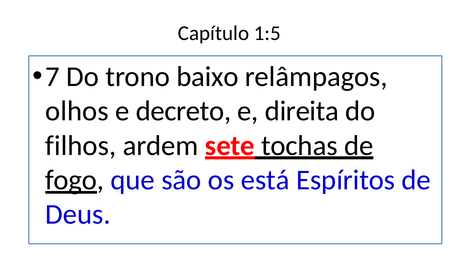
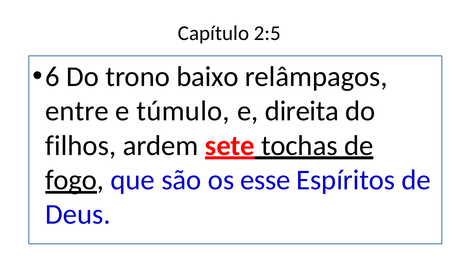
1:5: 1:5 -> 2:5 (267, 33)
7: 7 -> 6 (53, 77)
olhos: olhos -> entre (77, 111)
decreto: decreto -> túmulo (183, 111)
está: está -> esse (265, 180)
